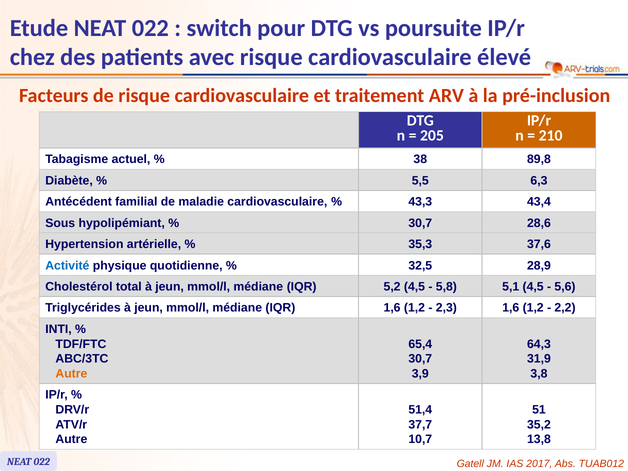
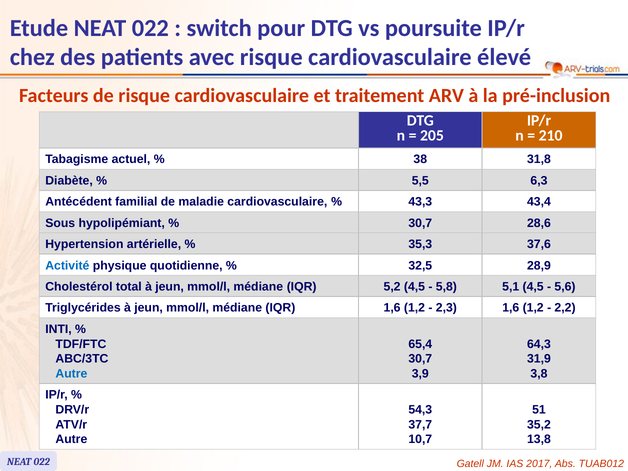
89,8: 89,8 -> 31,8 (539, 159)
Autre colour: orange -> blue (71, 374)
51,4: 51,4 -> 54,3 (420, 410)
